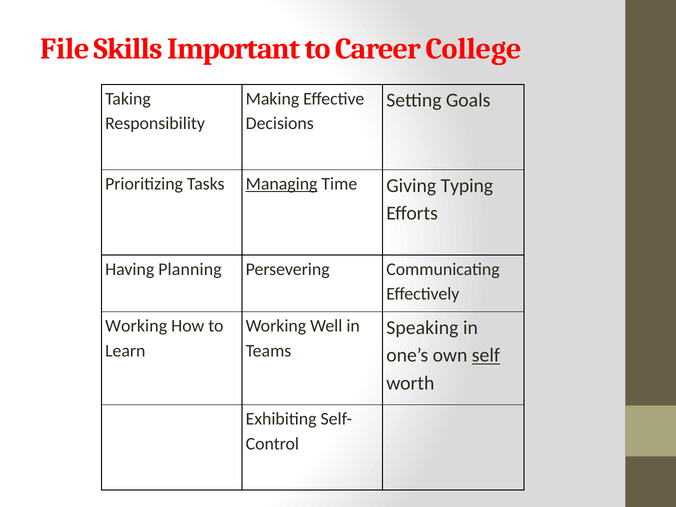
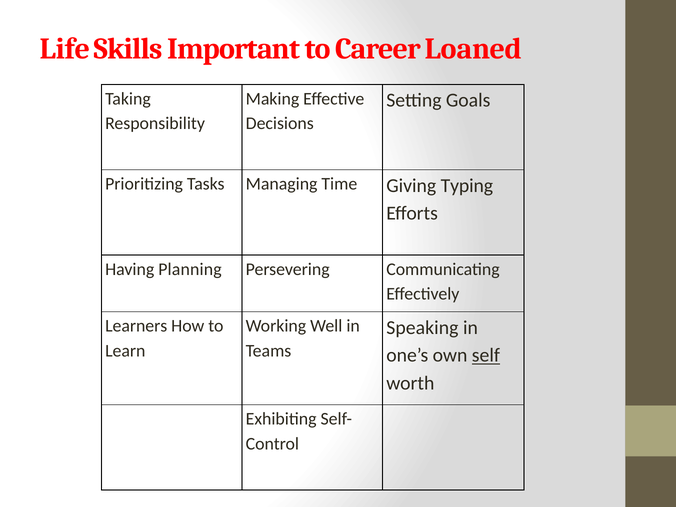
File: File -> Life (65, 49)
College: College -> Loaned (474, 49)
Managing underline: present -> none (282, 184)
Working: Working -> Learners (136, 326)
